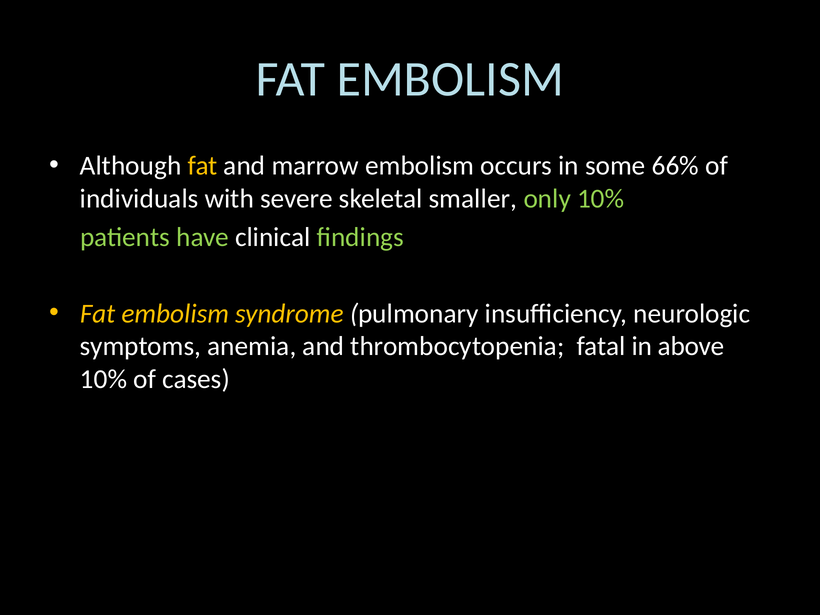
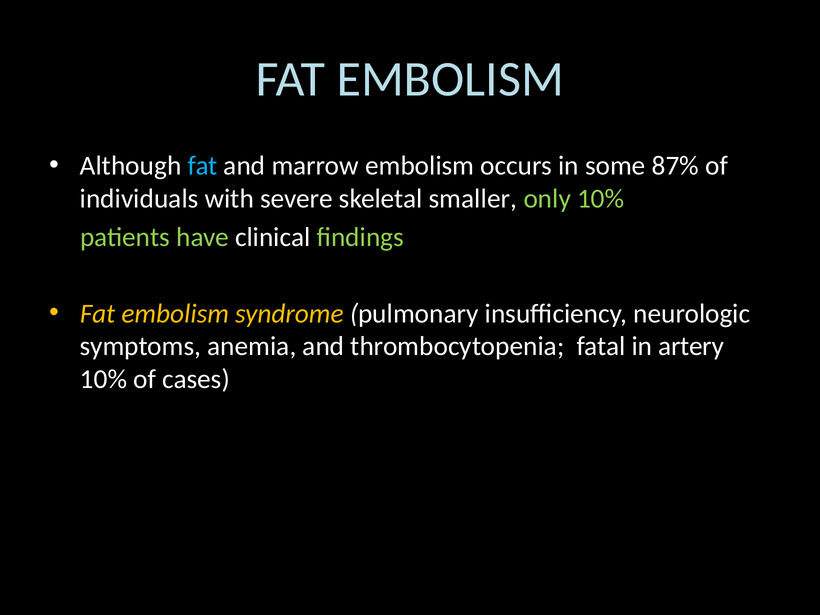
fat colour: yellow -> light blue (203, 166)
66%: 66% -> 87% (675, 166)
above: above -> artery (691, 346)
